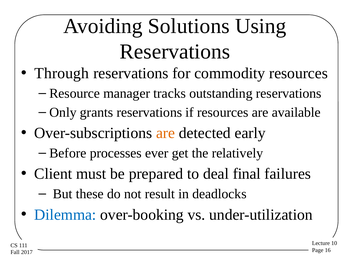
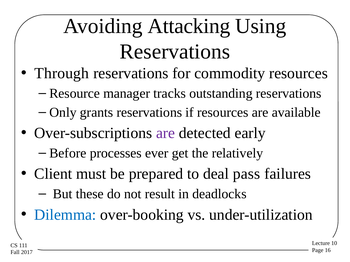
Solutions: Solutions -> Attacking (189, 26)
are colour: orange -> purple (166, 133)
final: final -> pass (247, 174)
